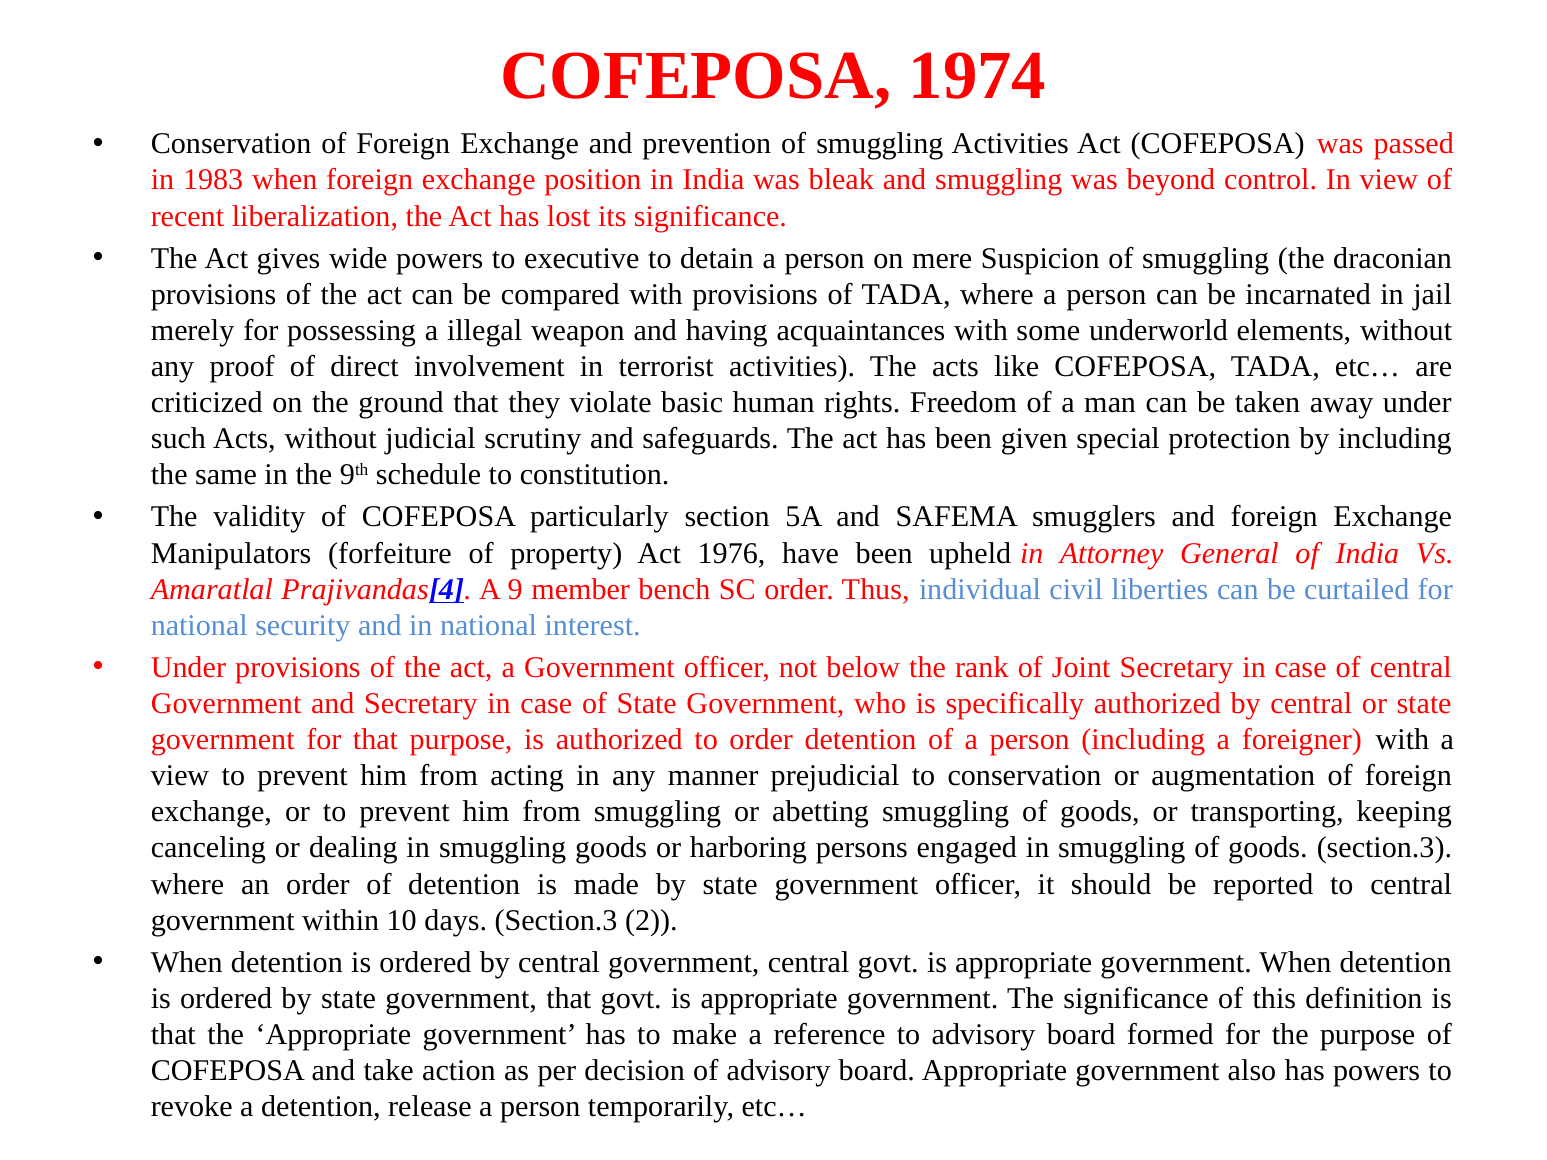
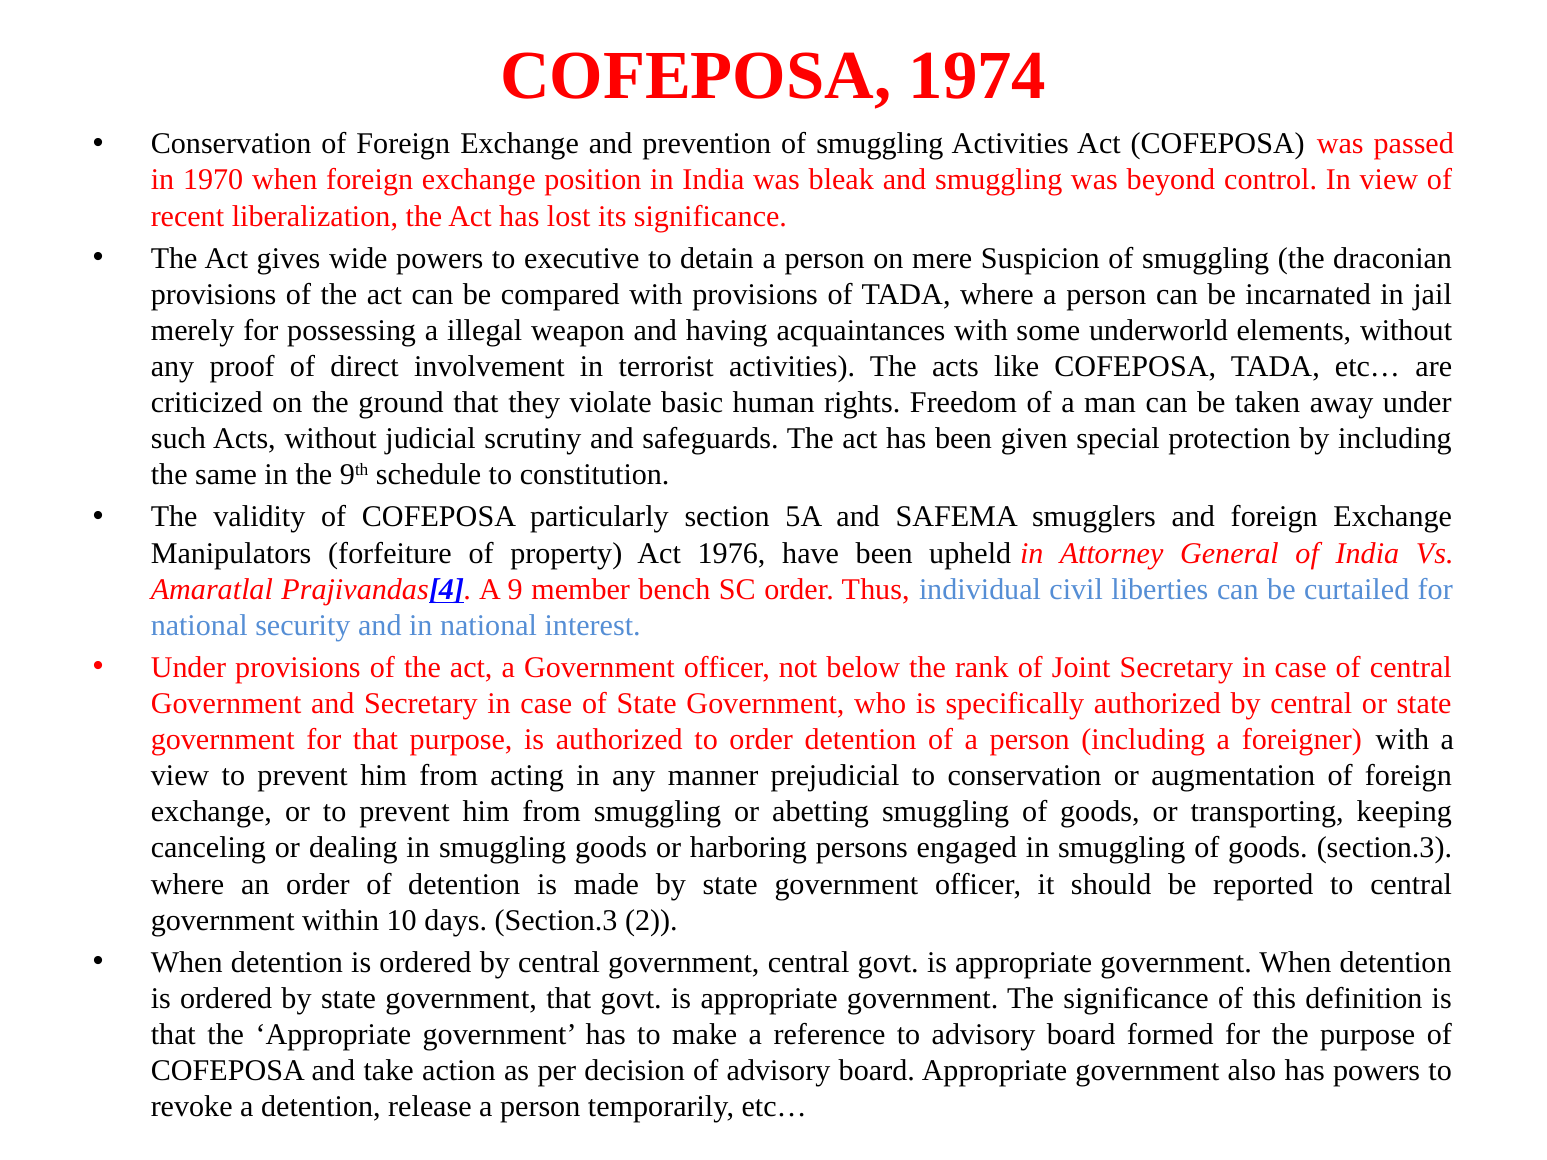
1983: 1983 -> 1970 (213, 180)
